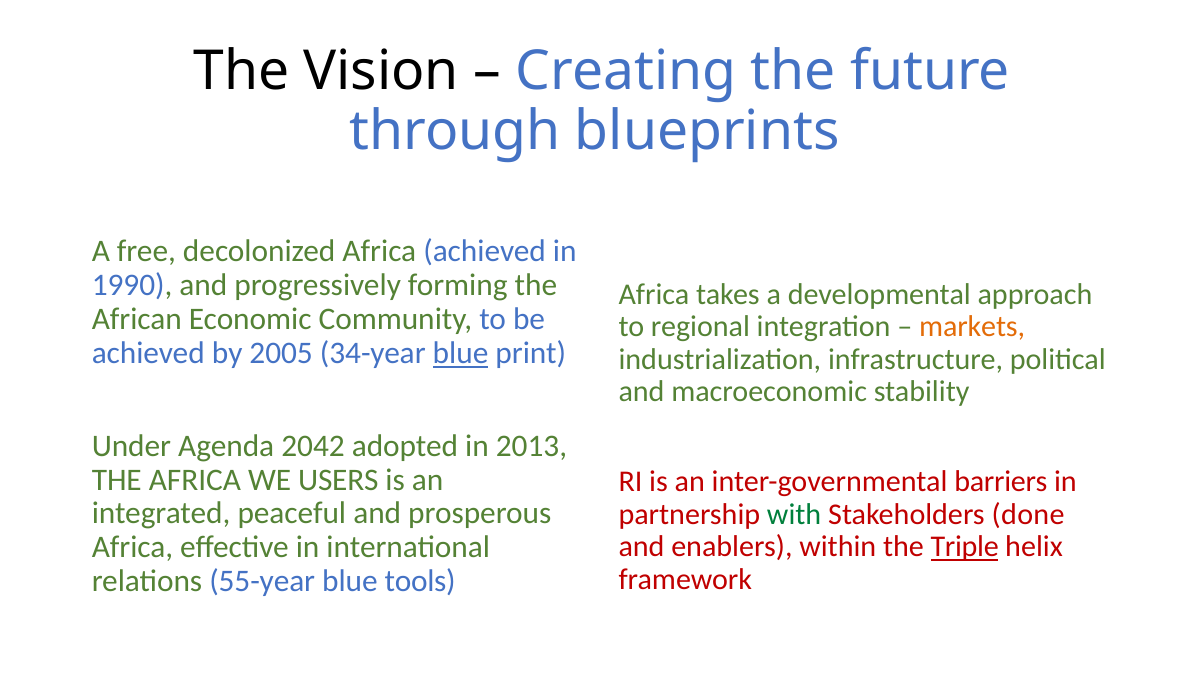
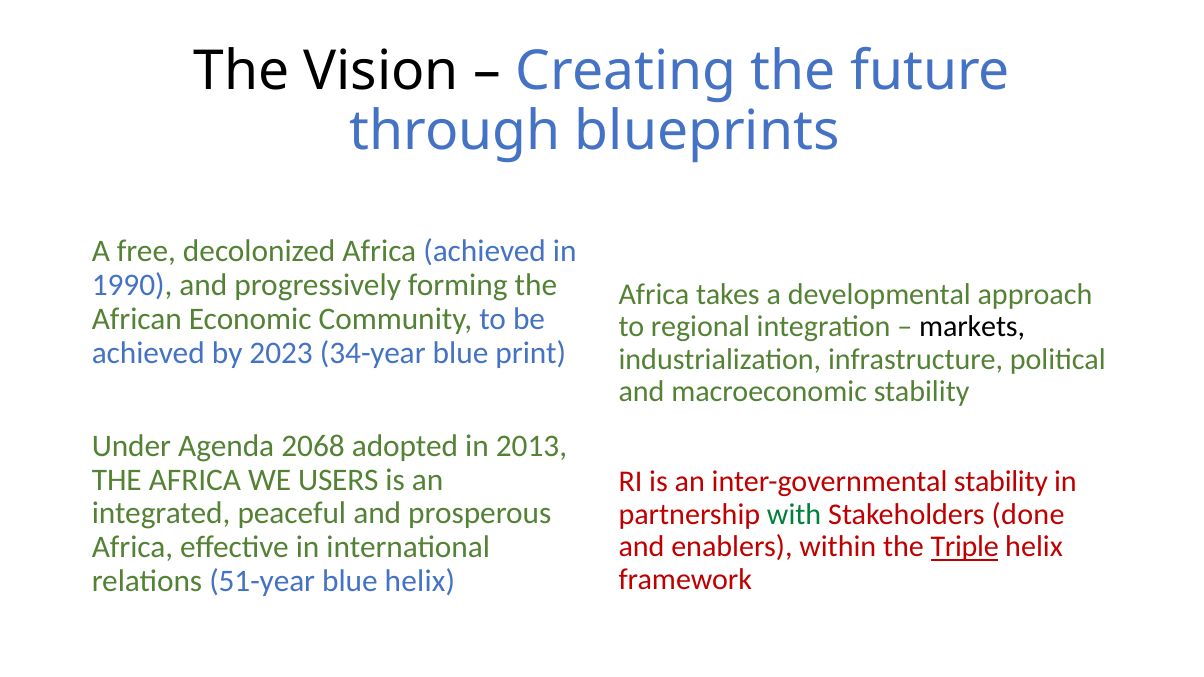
markets colour: orange -> black (972, 327)
2005: 2005 -> 2023 (281, 353)
blue underline: present -> none (461, 353)
2042: 2042 -> 2068 (313, 446)
inter-governmental barriers: barriers -> stability (1001, 482)
55-year: 55-year -> 51-year (262, 581)
blue tools: tools -> helix (420, 581)
